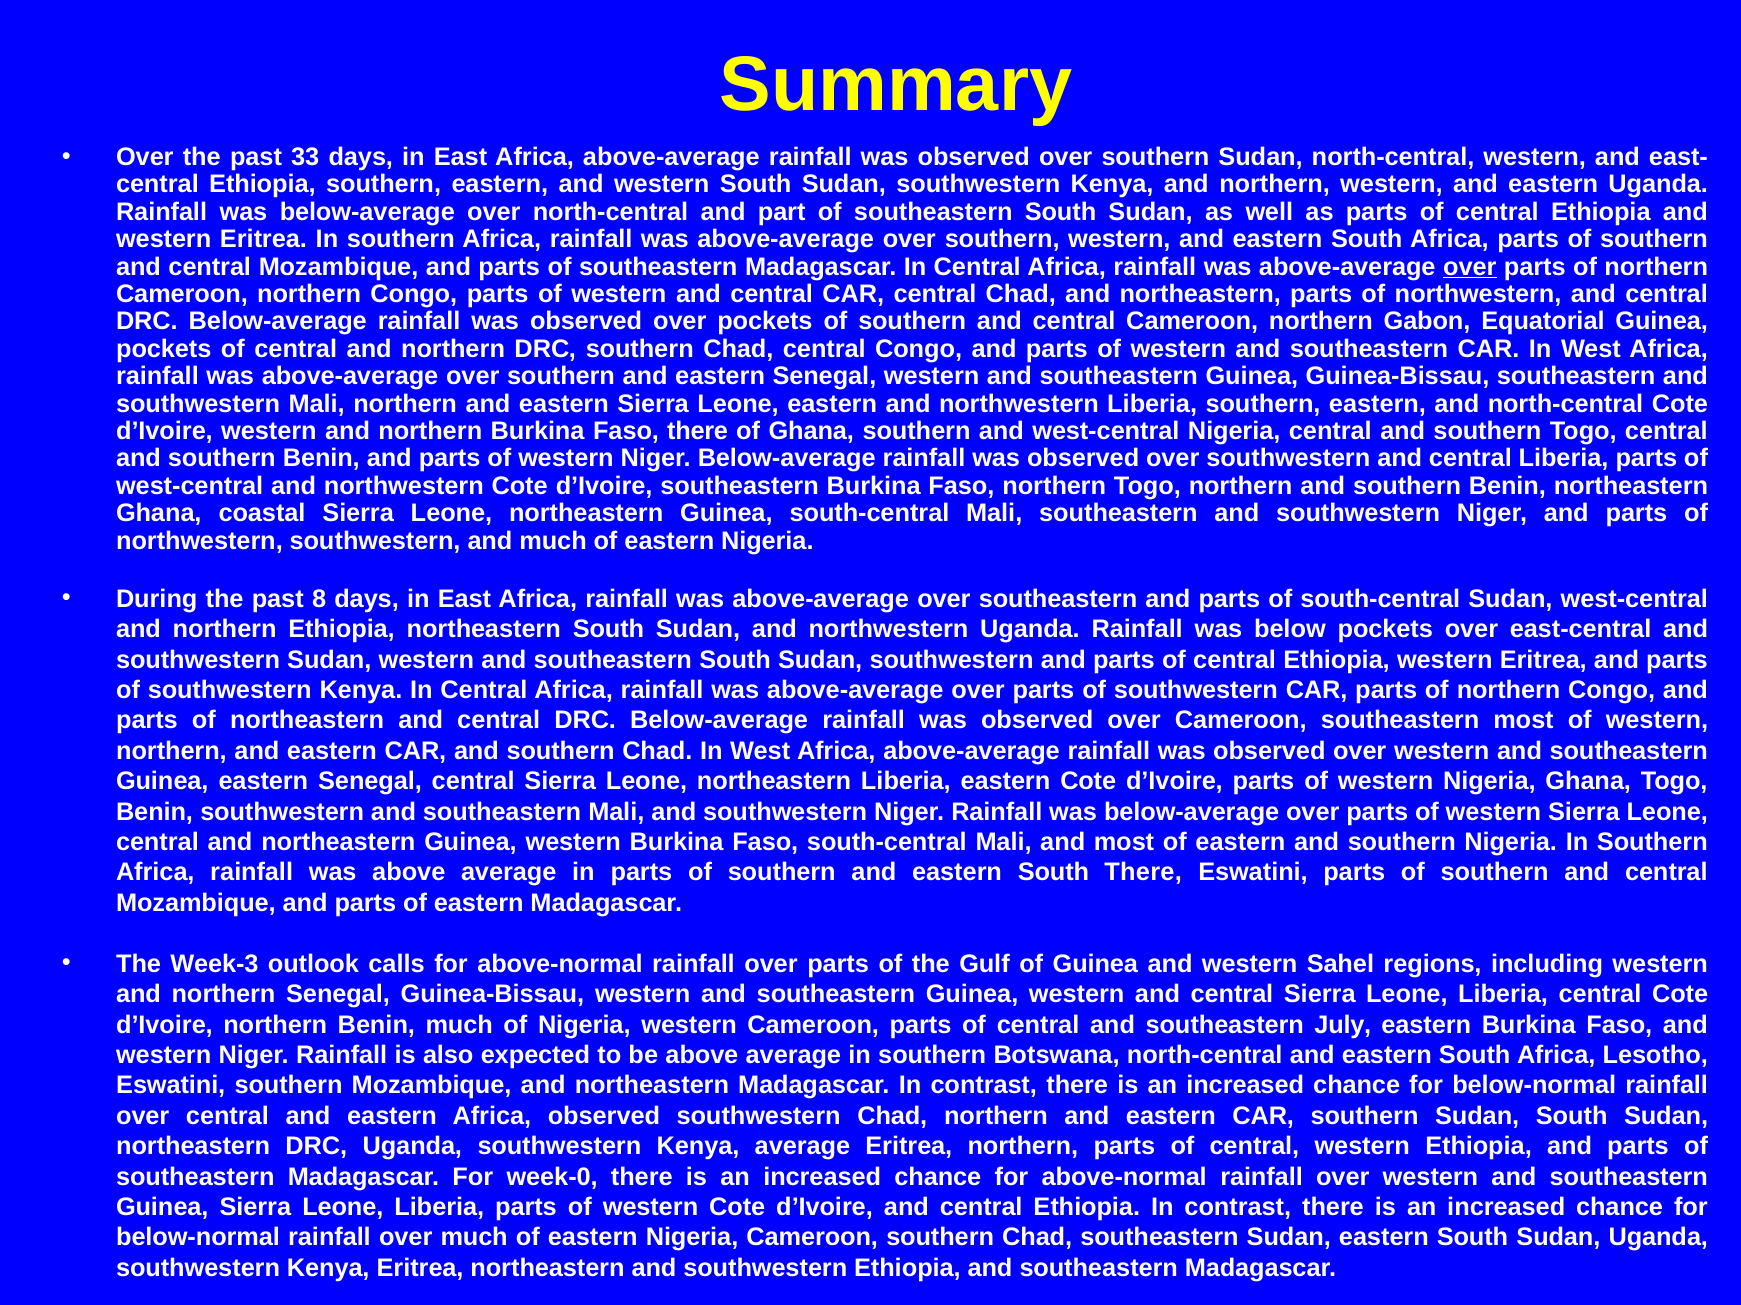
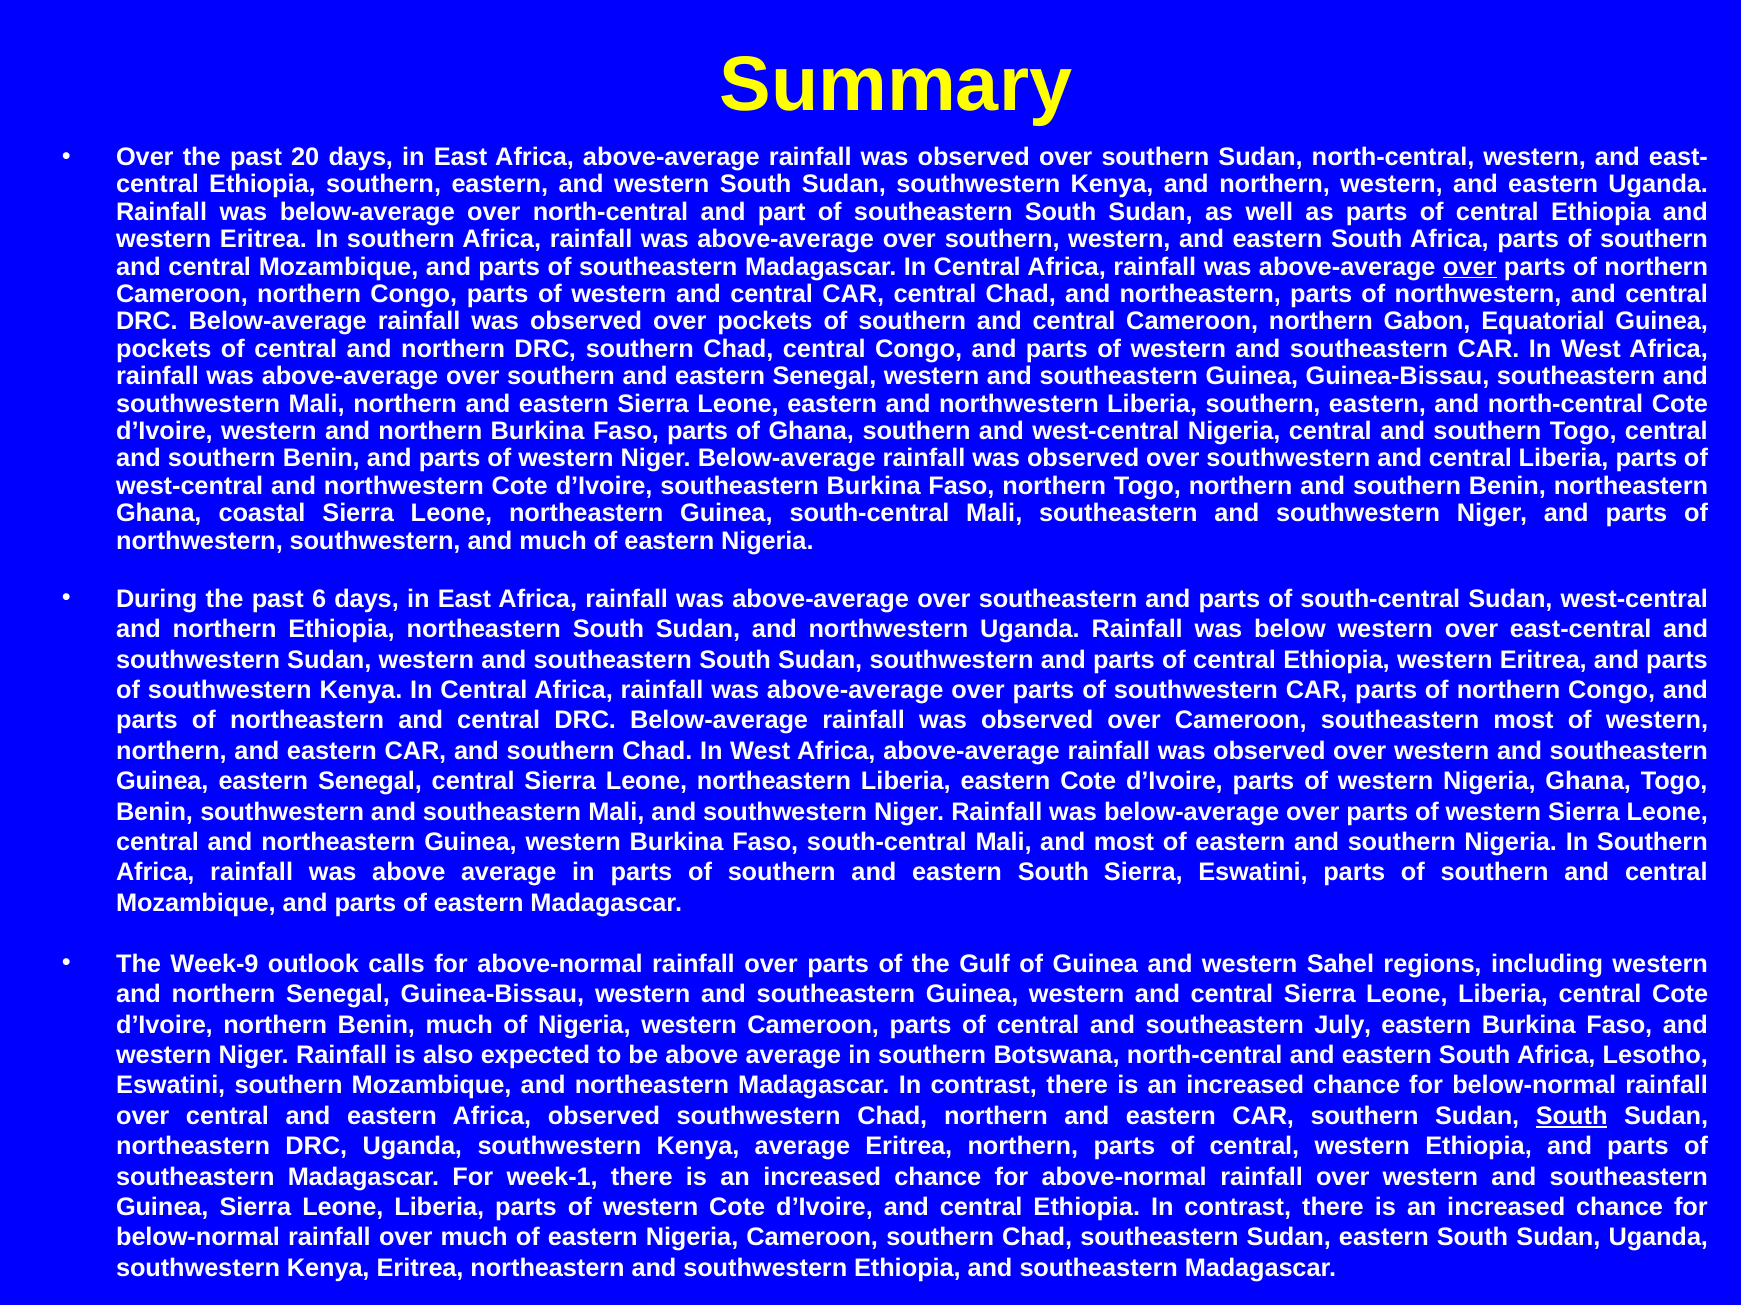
33: 33 -> 20 (305, 157)
Faso there: there -> parts (698, 431)
8: 8 -> 6 (319, 599)
below pockets: pockets -> western (1385, 630)
South There: There -> Sierra (1143, 873)
Week-3: Week-3 -> Week-9 (214, 964)
South underline: none -> present (1572, 1117)
week-0: week-0 -> week-1 (552, 1177)
